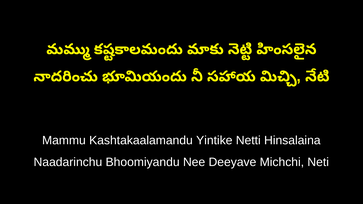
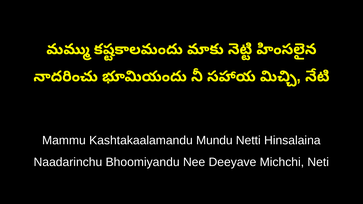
Yintike: Yintike -> Mundu (214, 141)
